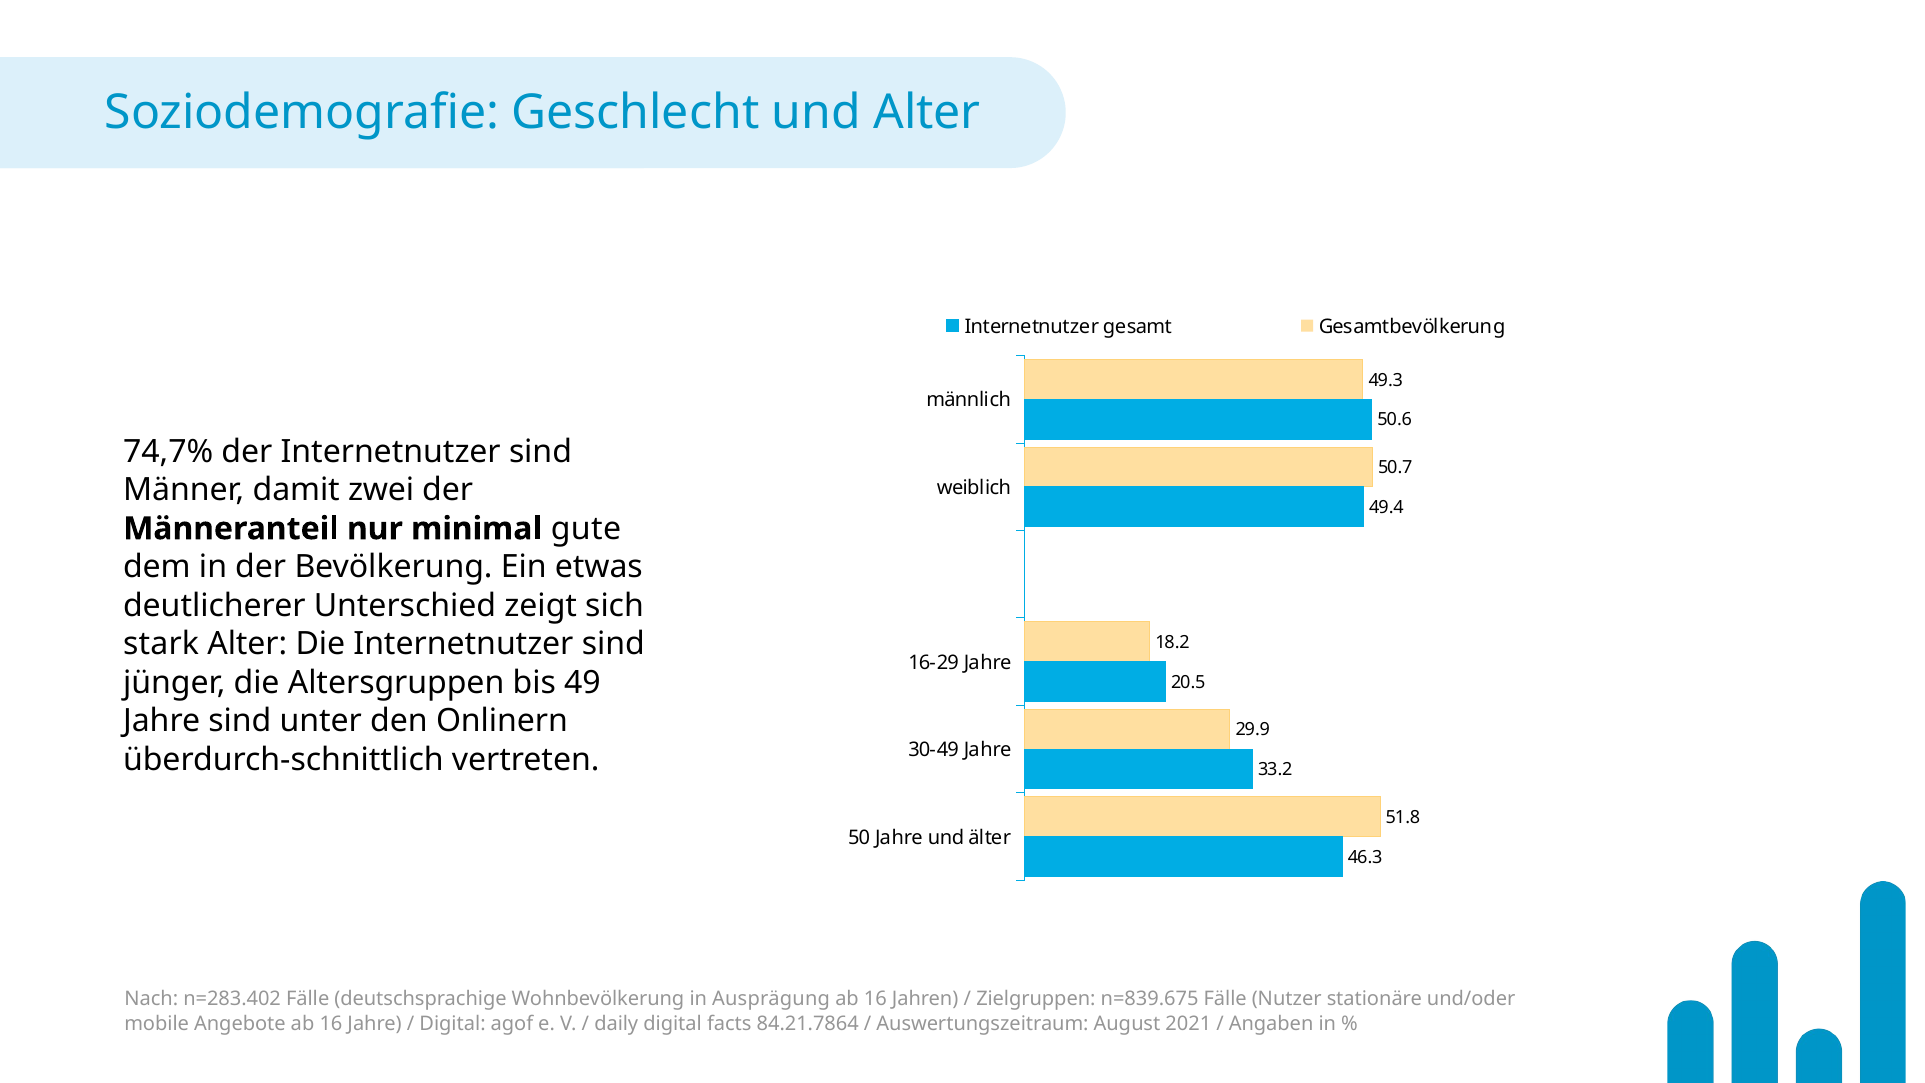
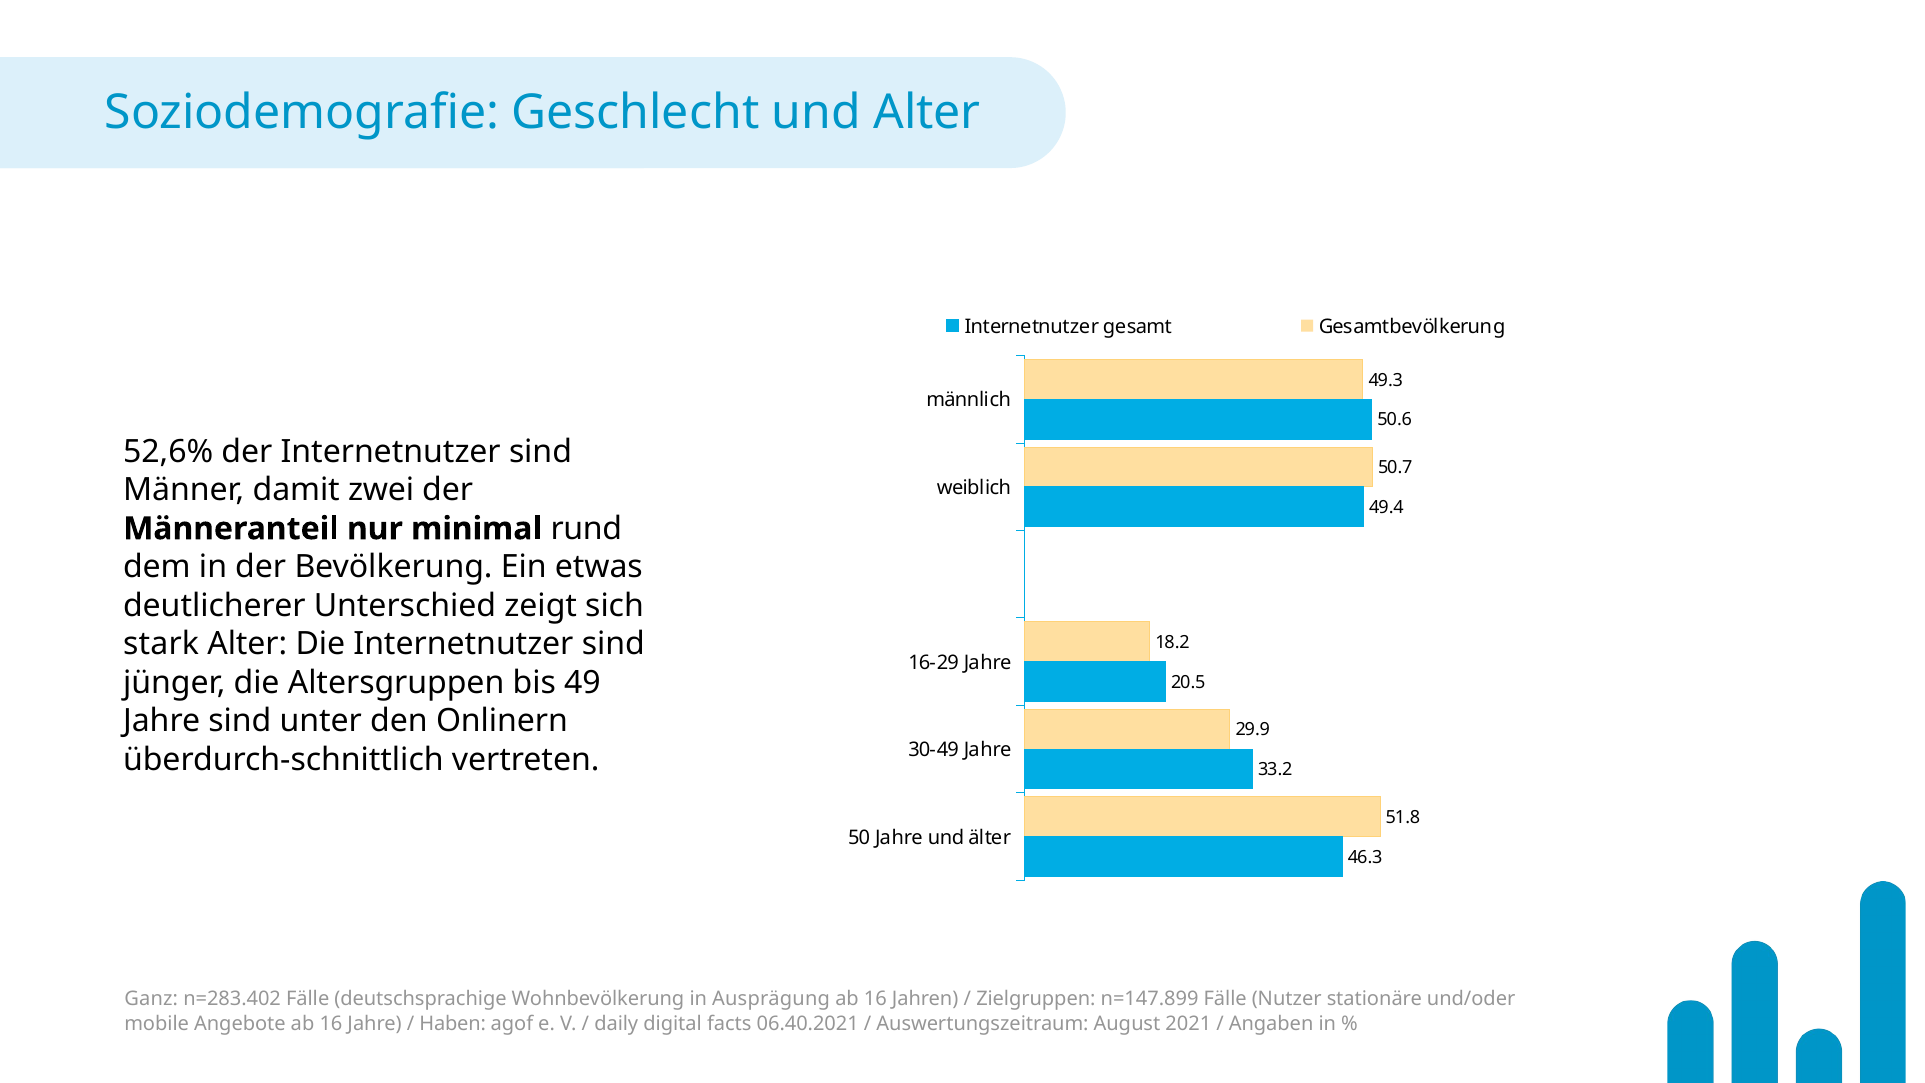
74,7%: 74,7% -> 52,6% (168, 452)
gute: gute -> rund (586, 529)
Nach: Nach -> Ganz (151, 999)
n=839.675: n=839.675 -> n=147.899 (1150, 999)
Digital: Digital -> Haben (453, 1023)
84.21.7864: 84.21.7864 -> 06.40.2021 (808, 1023)
